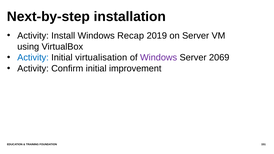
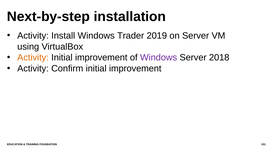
Recap: Recap -> Trader (131, 36)
Activity colour: blue -> orange (33, 58)
virtualisation: virtualisation -> improvement (101, 58)
2069: 2069 -> 2018 (219, 58)
